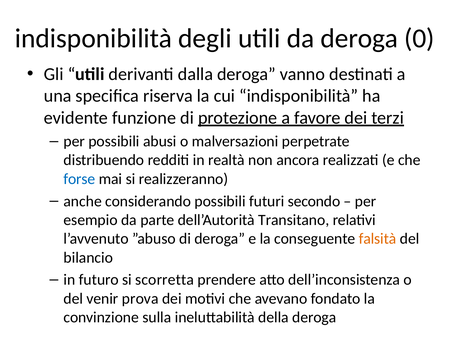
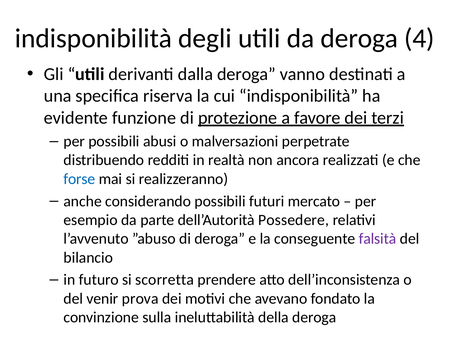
0: 0 -> 4 (419, 39)
secondo: secondo -> mercato (314, 201)
Transitano: Transitano -> Possedere (294, 220)
falsità colour: orange -> purple (378, 238)
